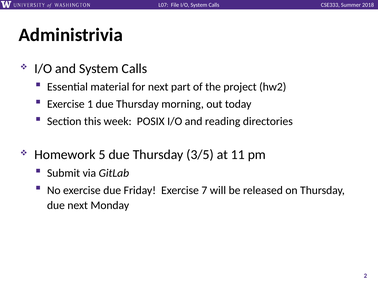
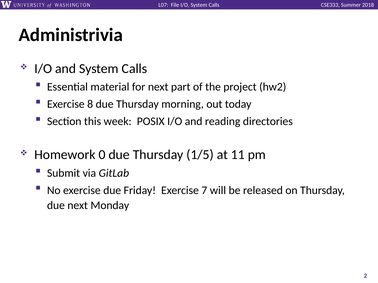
1: 1 -> 8 (90, 104)
5: 5 -> 0 (102, 155)
3/5: 3/5 -> 1/5 (200, 155)
